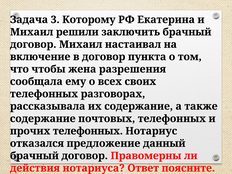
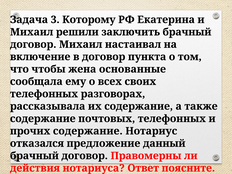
разрешения: разрешения -> основанные (132, 69)
прочих телефонных: телефонных -> содержание (88, 131)
